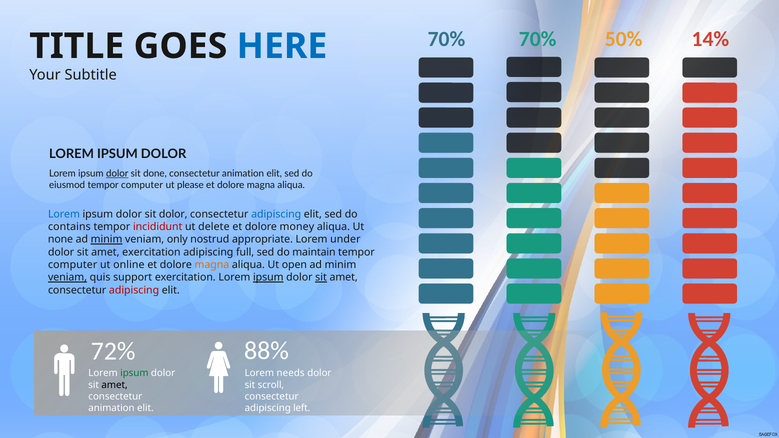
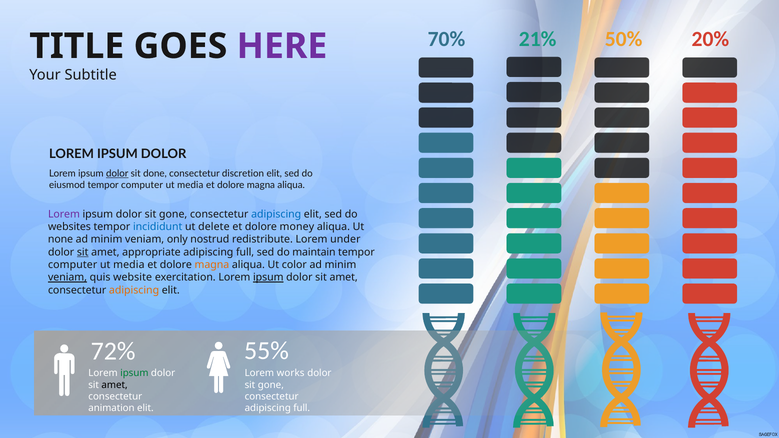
70% 70%: 70% -> 21% (538, 39)
14%: 14% -> 20% (710, 39)
HERE colour: blue -> purple (282, 46)
animation: animation -> discretion (243, 173)
please: please -> media (190, 185)
Lorem colour: blue -> purple (64, 214)
ipsum dolor sit dolor: dolor -> gone (173, 214)
contains: contains -> websites (69, 227)
incididunt colour: red -> blue (158, 227)
minim underline: present -> none (107, 240)
appropriate: appropriate -> redistribute (262, 240)
sit underline: none -> present (83, 252)
amet exercitation: exercitation -> appropriate (151, 252)
online: online -> media (129, 265)
open: open -> color (294, 265)
support: support -> website (133, 278)
sit underline: present -> none (321, 278)
adipiscing colour: red -> orange (134, 290)
88%: 88% -> 55% (266, 351)
needs: needs -> works (291, 373)
scroll: scroll -> gone (271, 385)
left: left -> full (302, 408)
